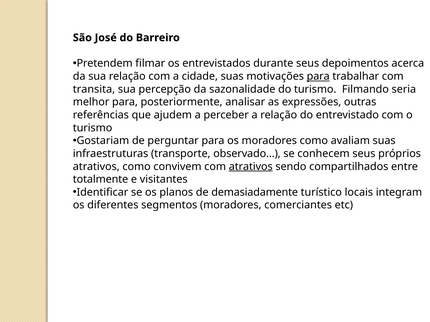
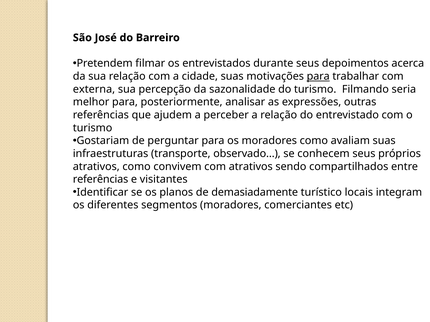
transita: transita -> externa (94, 89)
atrativos underline: present -> none (251, 167)
totalmente: totalmente -> referências (101, 180)
